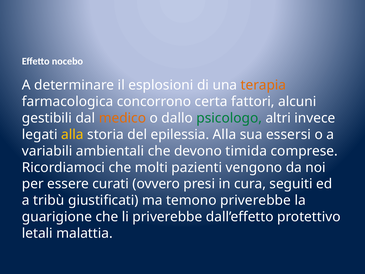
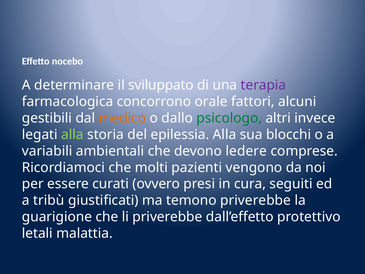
esplosioni: esplosioni -> sviluppato (161, 85)
terapia colour: orange -> purple (263, 85)
certa: certa -> orale (211, 102)
alla colour: yellow -> light green (72, 134)
essersi: essersi -> blocchi (289, 134)
timida: timida -> ledere (246, 151)
